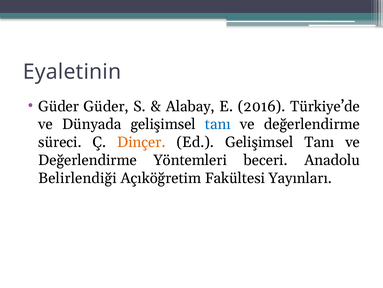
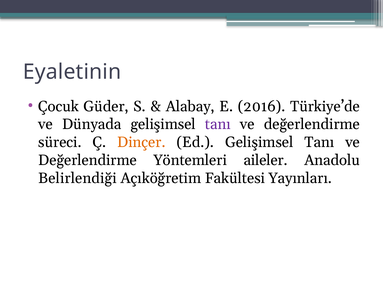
Güder: Güder -> Çocuk (59, 106)
tanı colour: blue -> purple (218, 124)
beceri: beceri -> aileler (266, 160)
